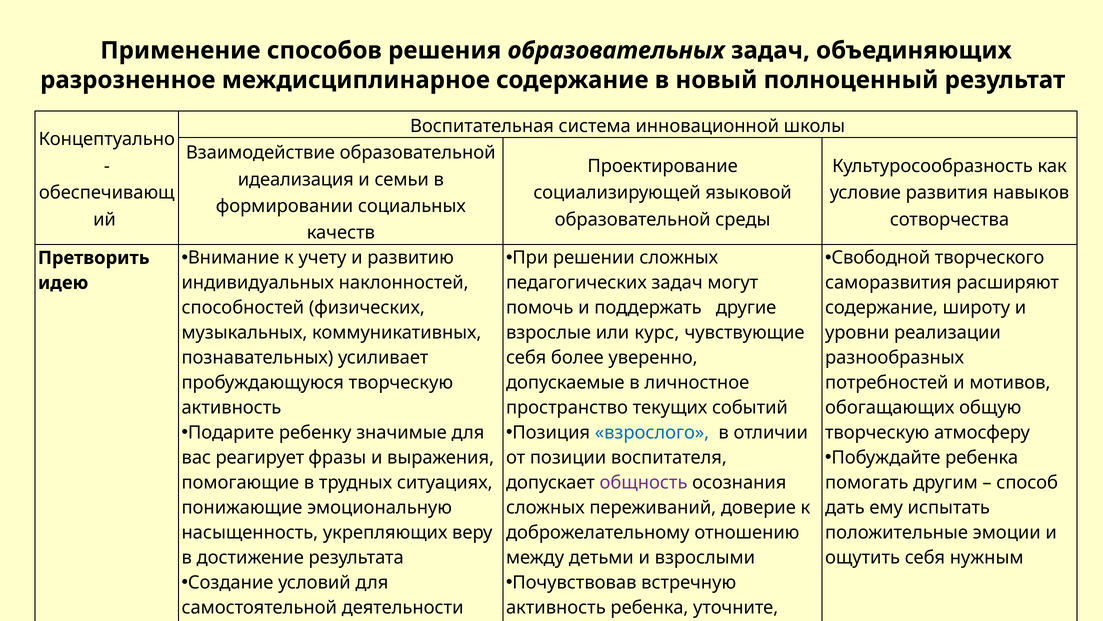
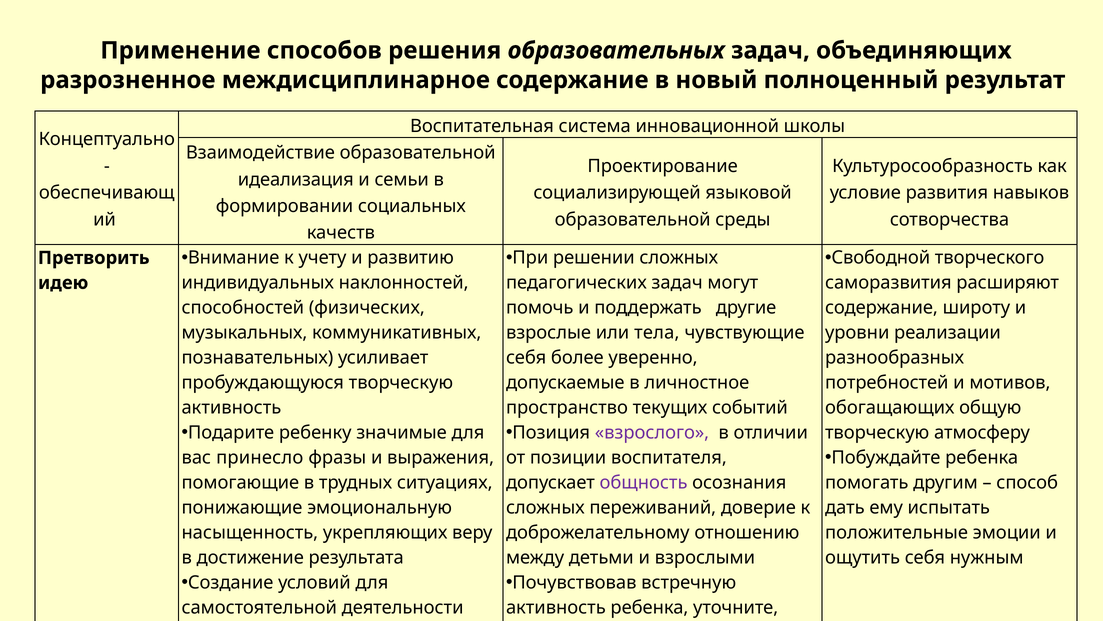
курс: курс -> тела (657, 332)
взрослого colour: blue -> purple (652, 432)
реагирует: реагирует -> принесло (260, 457)
